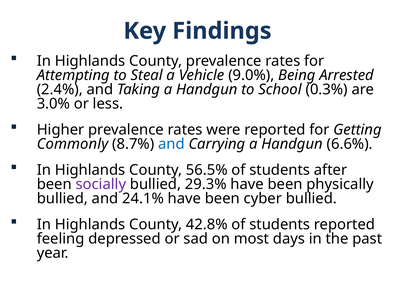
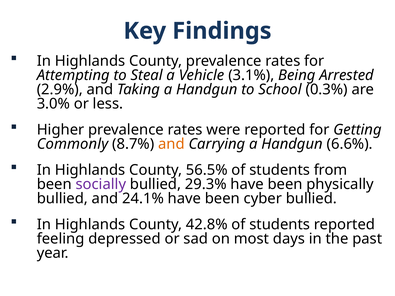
9.0%: 9.0% -> 3.1% (251, 75)
2.4%: 2.4% -> 2.9% (60, 90)
and colour: blue -> orange (171, 144)
after: after -> from (331, 170)
